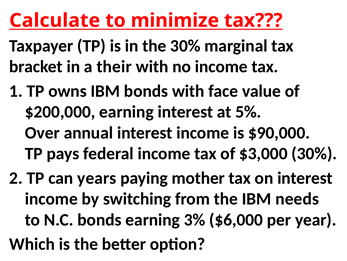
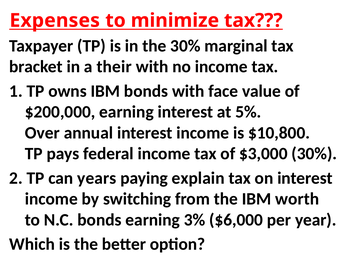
Calculate: Calculate -> Expenses (55, 20)
$90,000: $90,000 -> $10,800 (279, 132)
mother: mother -> explain (198, 178)
needs: needs -> worth (297, 198)
